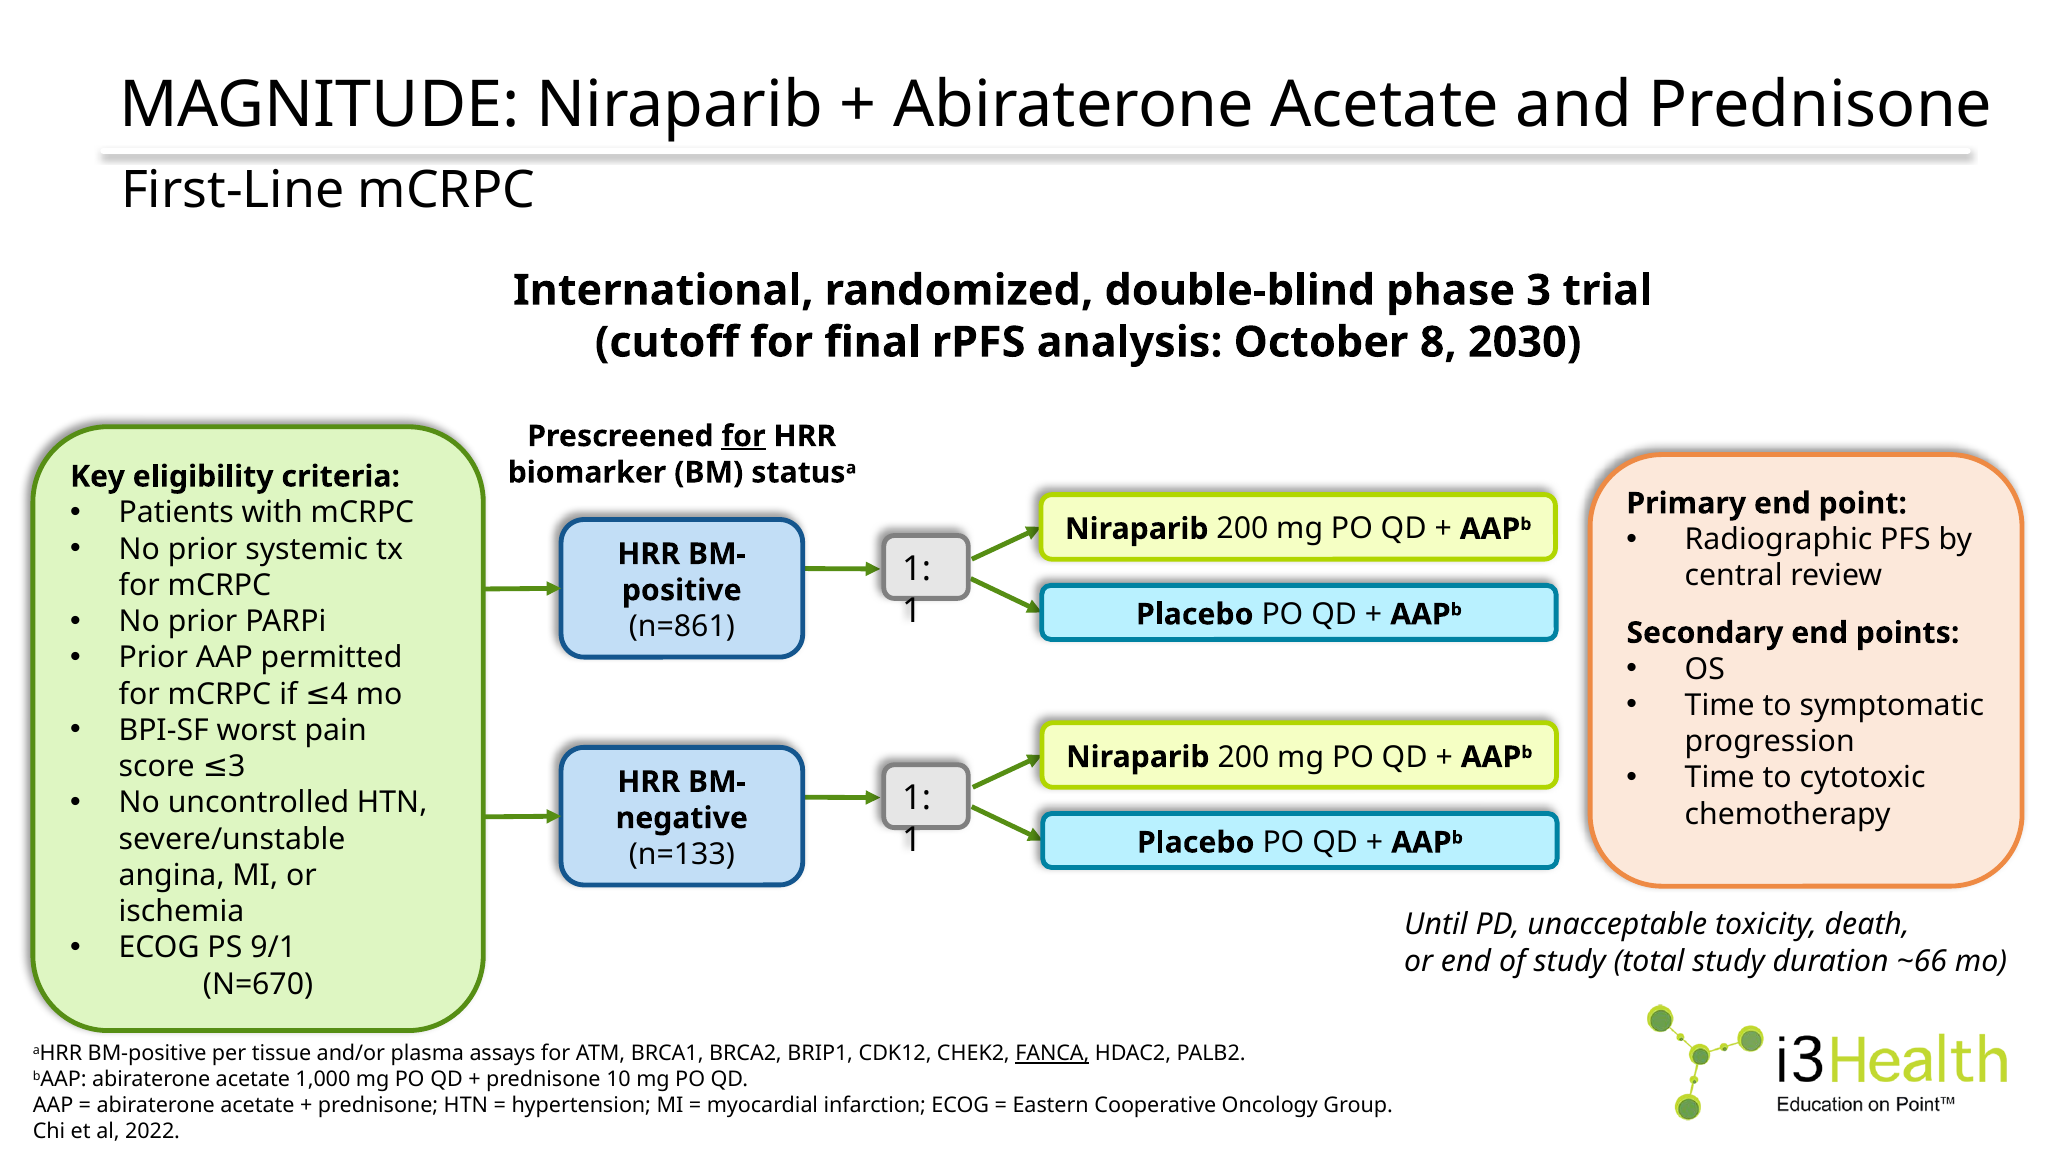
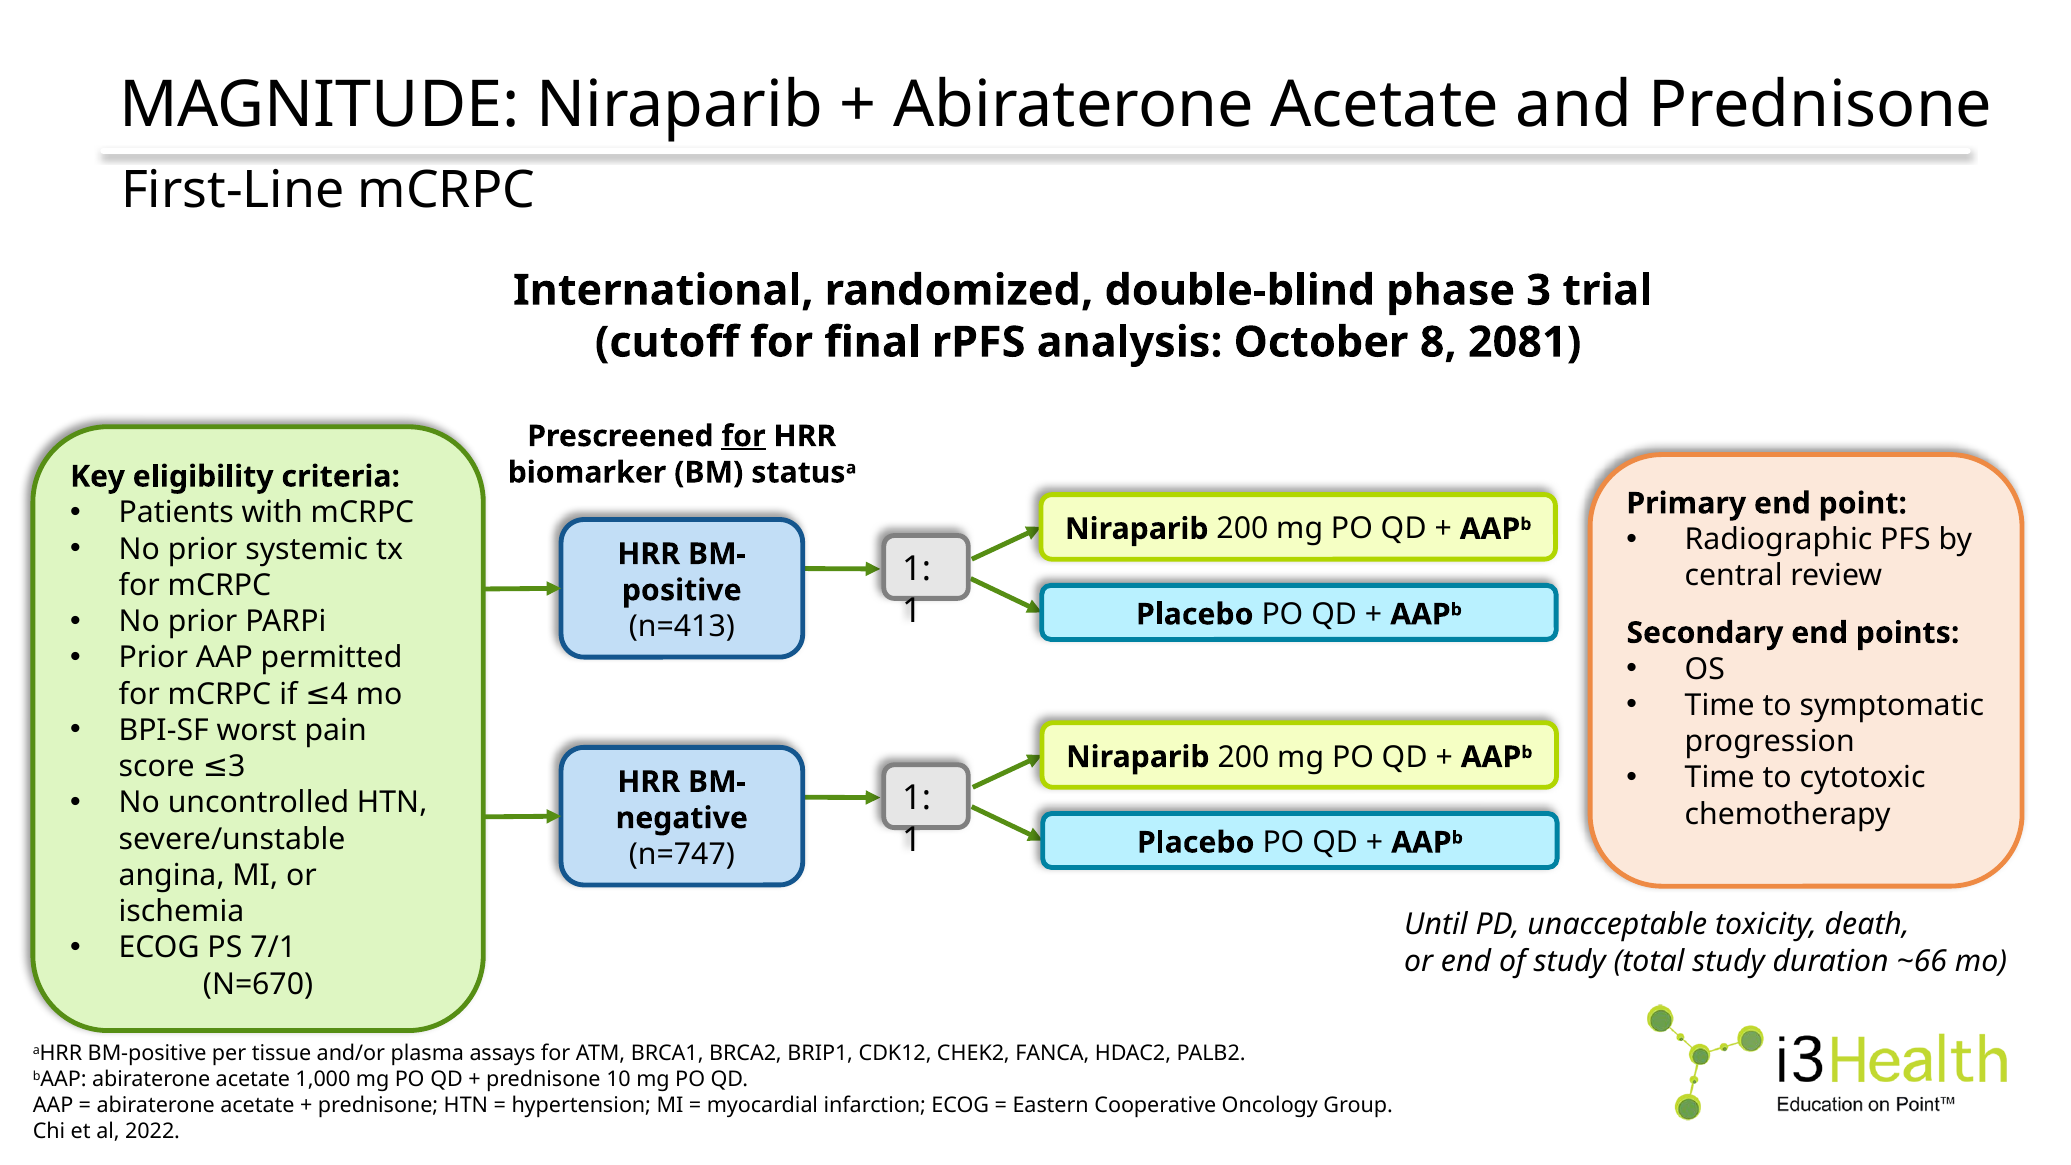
2030: 2030 -> 2081 (1525, 342)
n=861: n=861 -> n=413 (682, 627)
n=133: n=133 -> n=747 (682, 854)
9/1: 9/1 -> 7/1 (273, 948)
FANCA underline: present -> none (1052, 1054)
